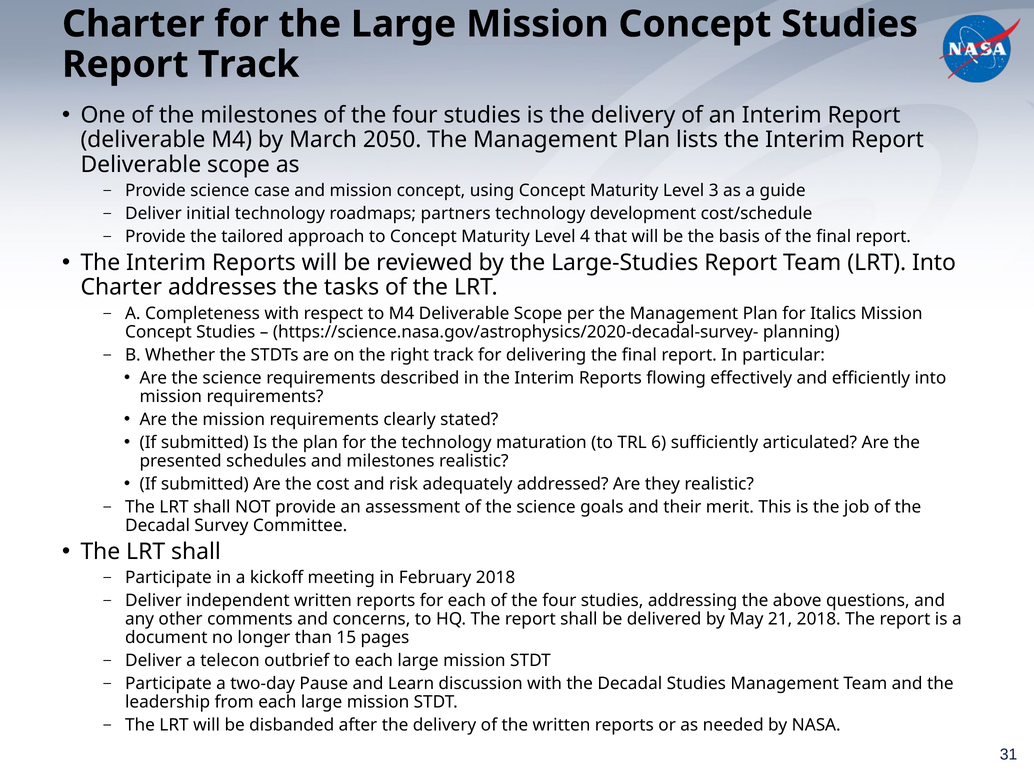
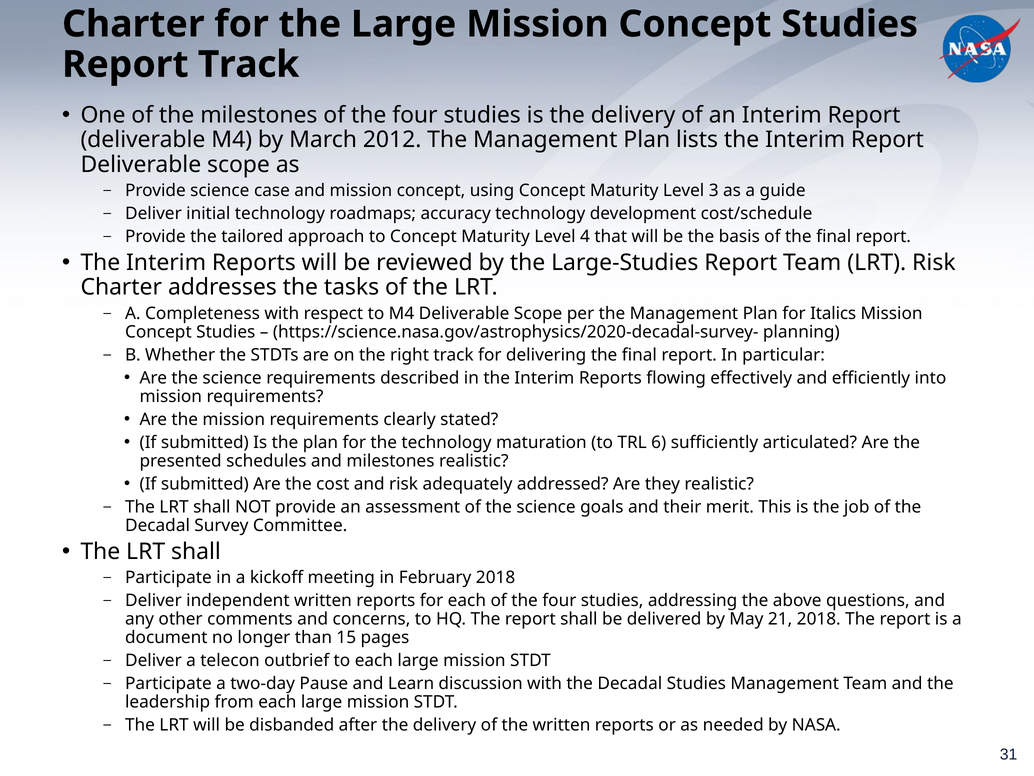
2050: 2050 -> 2012 (392, 140)
partners: partners -> accuracy (456, 213)
LRT Into: Into -> Risk (934, 262)
